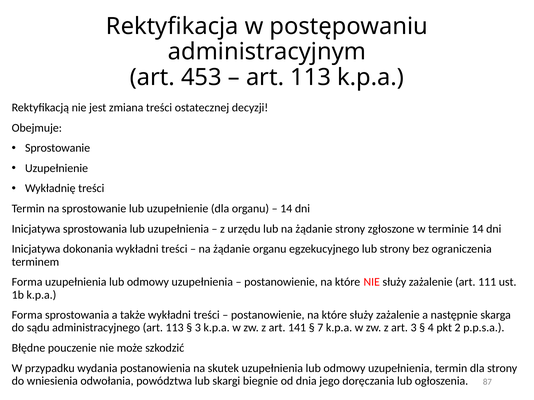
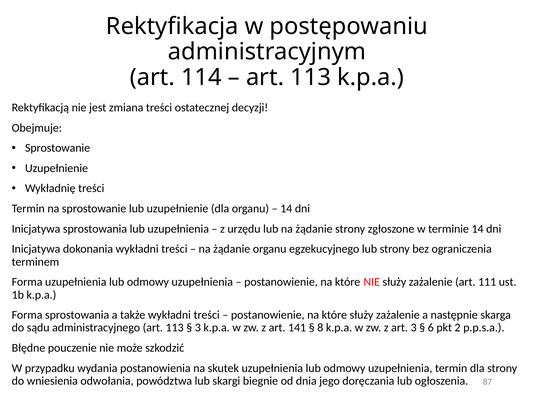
453: 453 -> 114 (201, 78)
7: 7 -> 8 (320, 328)
4: 4 -> 6 (431, 328)
